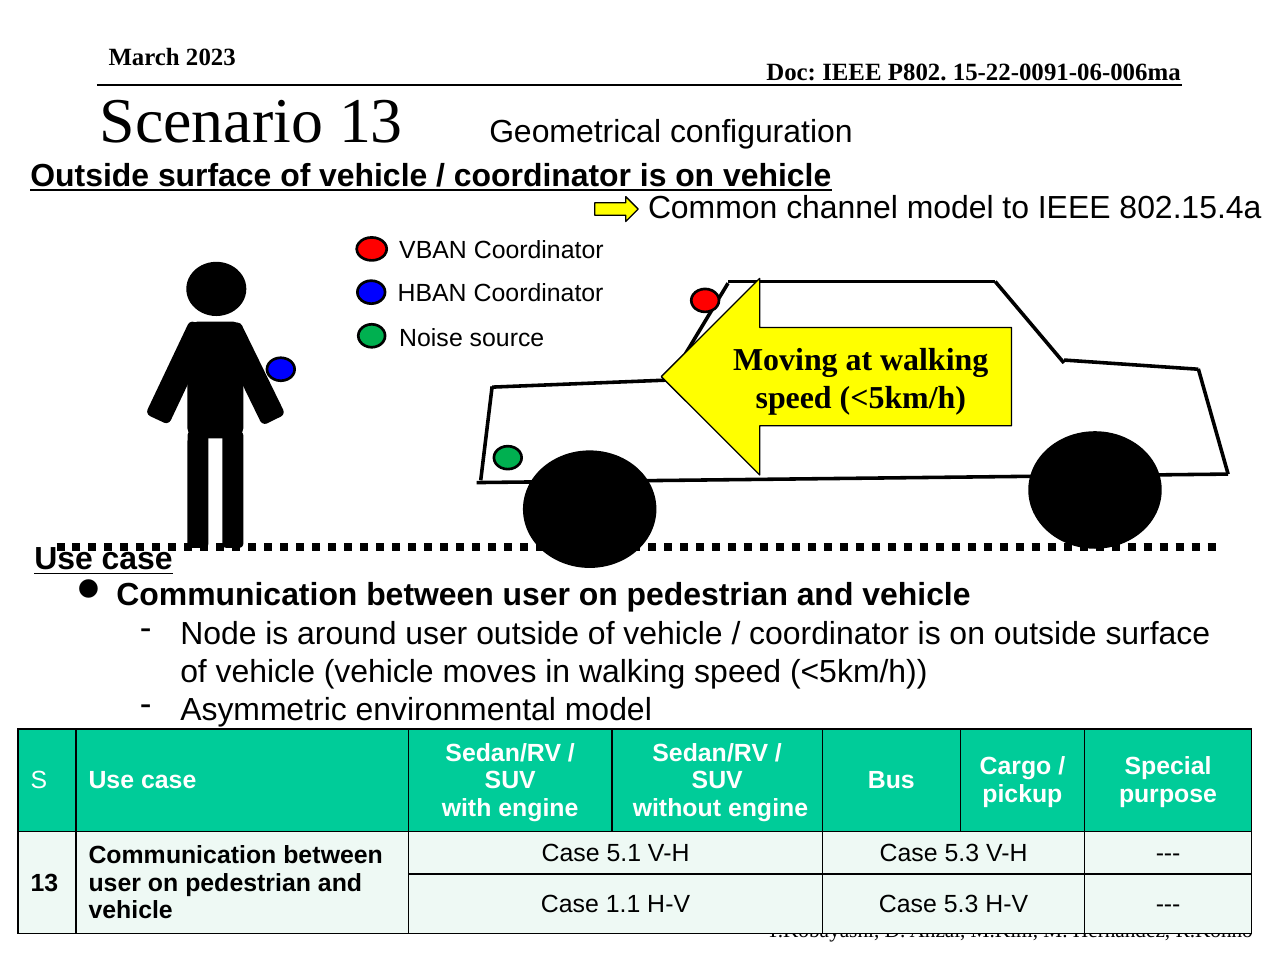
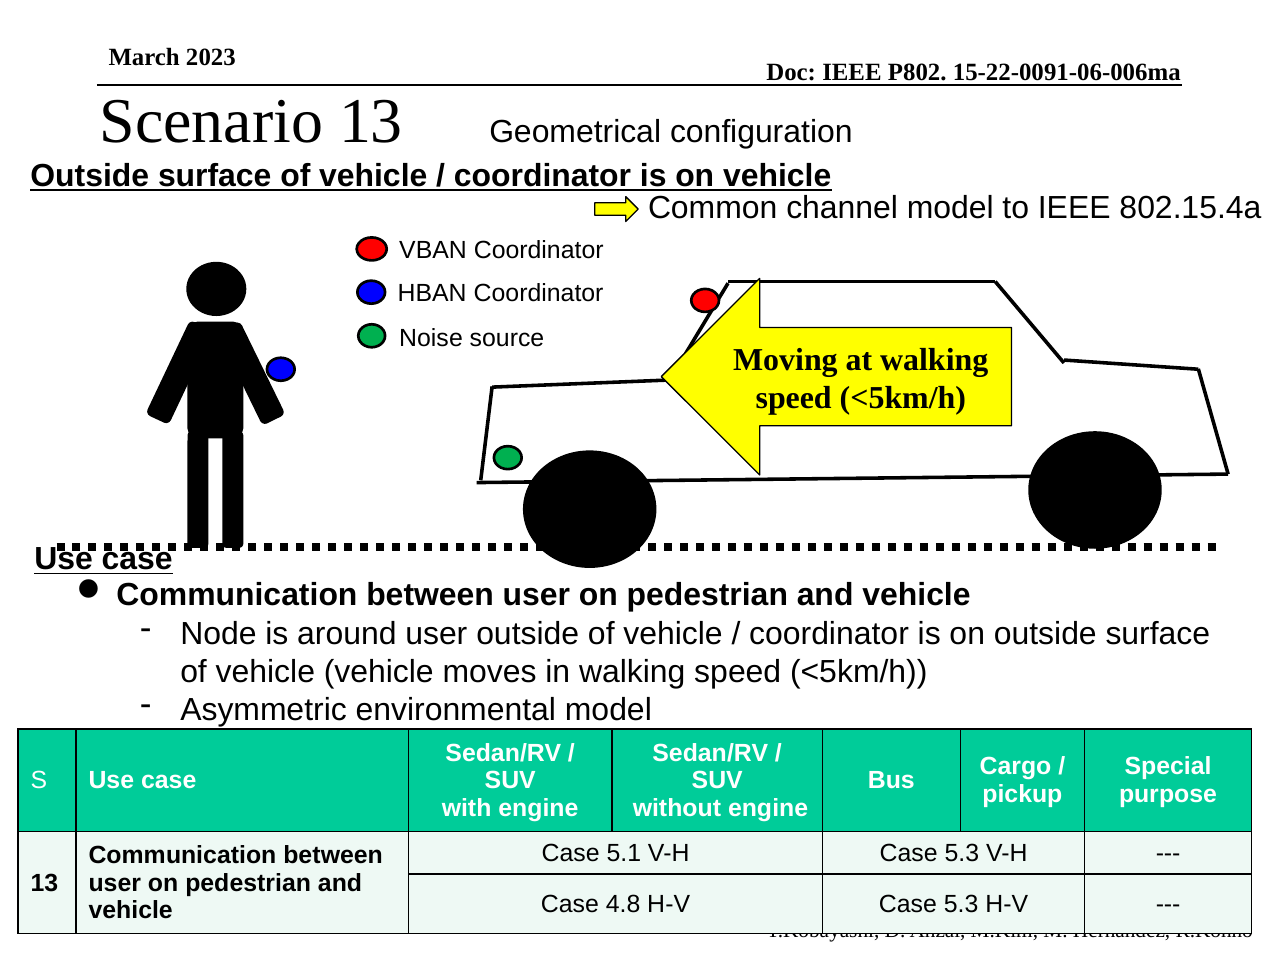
1.1: 1.1 -> 4.8 (623, 905)
